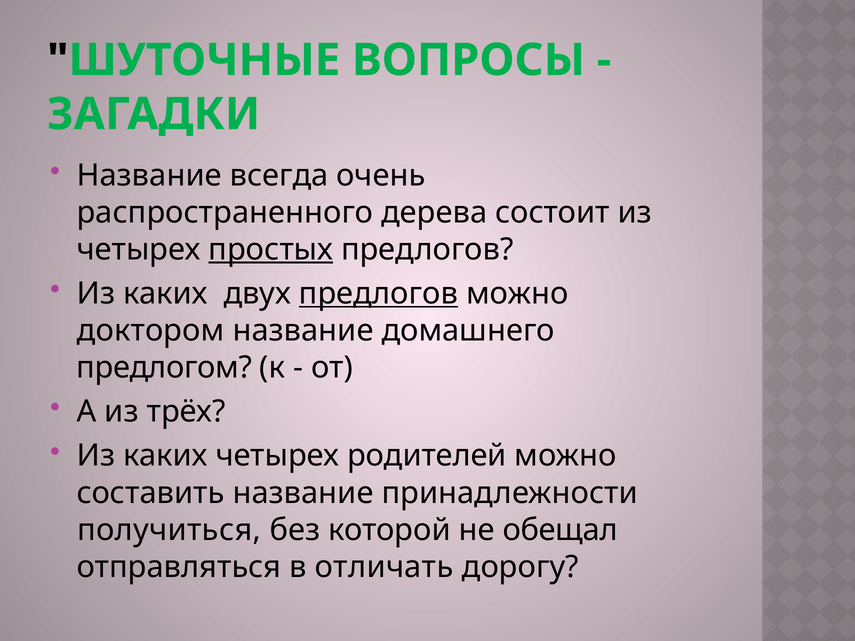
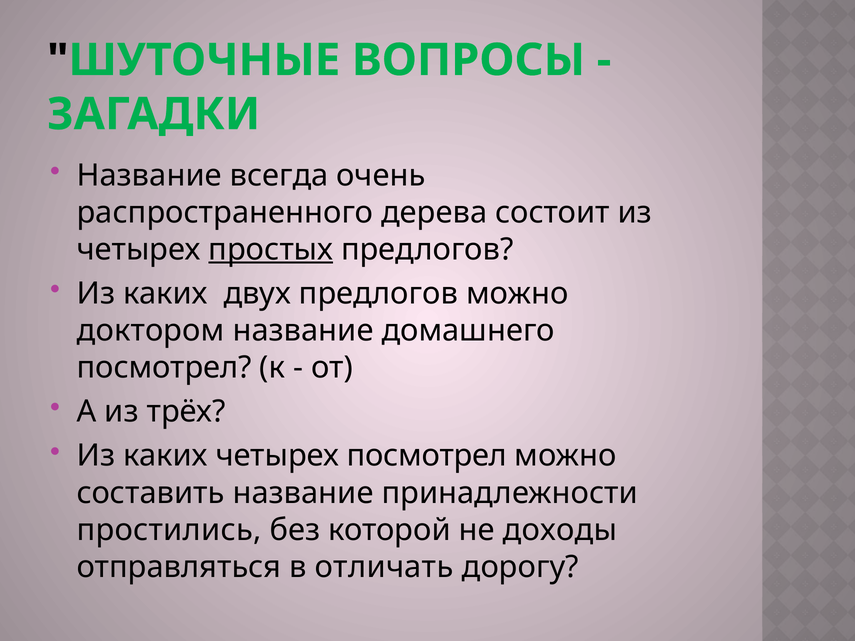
предлогов underline: present -> none (378, 294)
предлогом: предлогом -> посмотрел (164, 368)
четырех родителей: родителей -> посмотрел (427, 456)
получиться: получиться -> простились (169, 530)
обещал: обещал -> доходы (560, 530)
